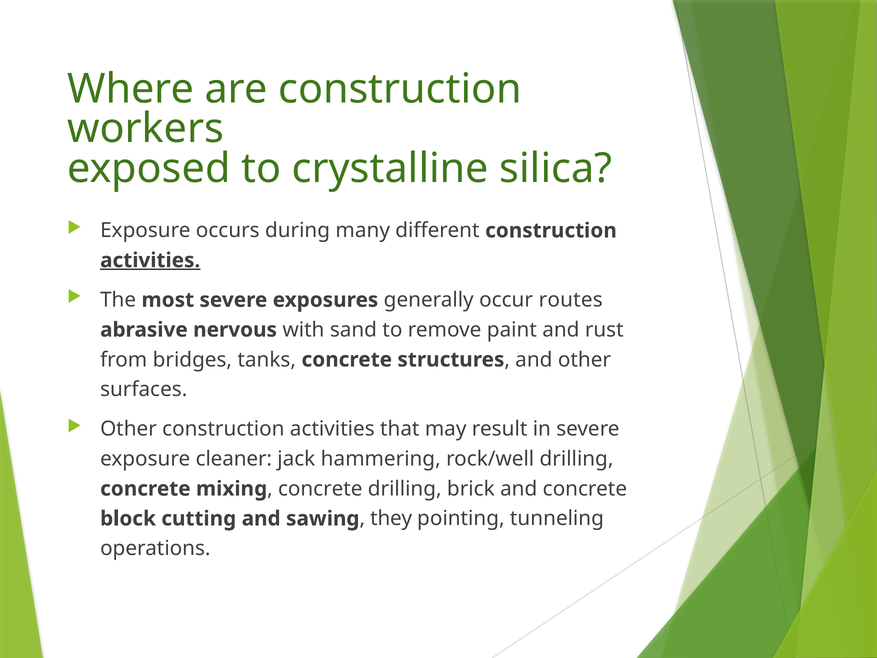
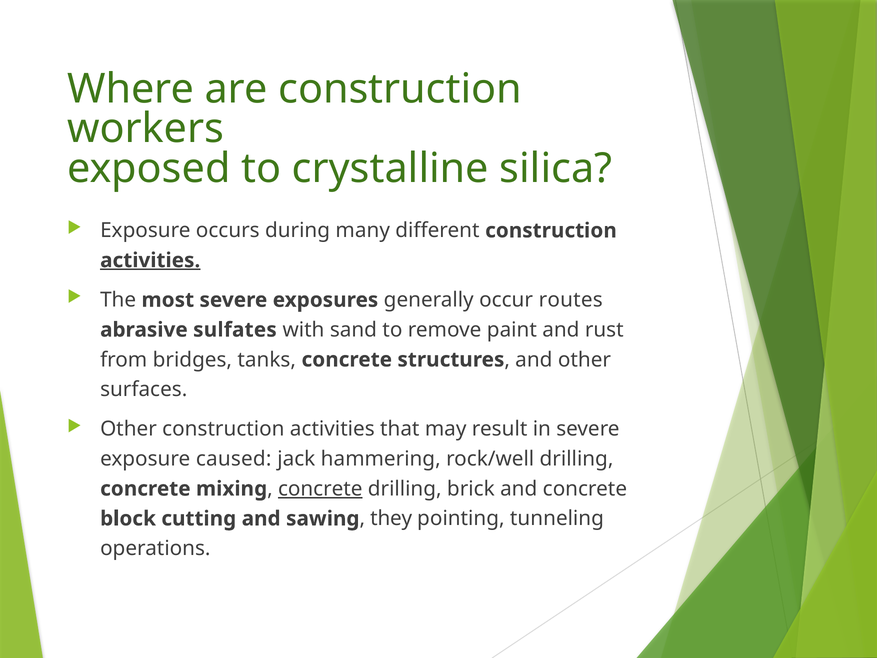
nervous: nervous -> sulfates (235, 330)
cleaner: cleaner -> caused (234, 459)
concrete underline: none -> present (320, 489)
